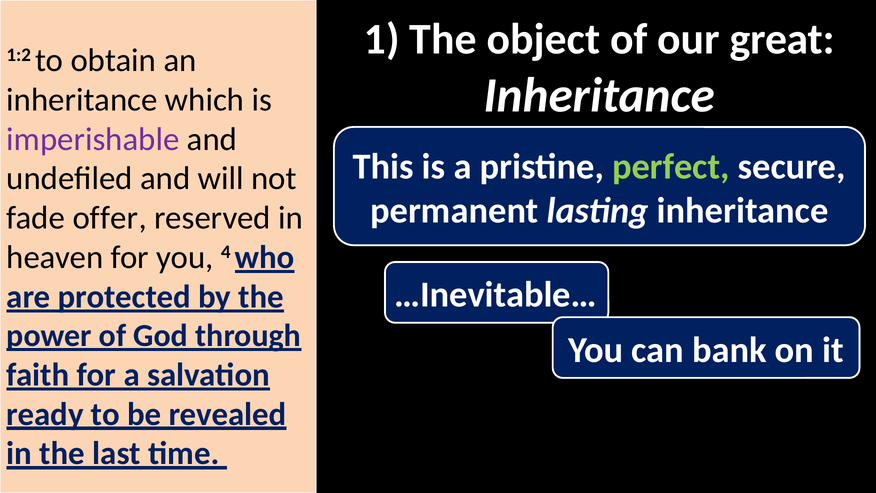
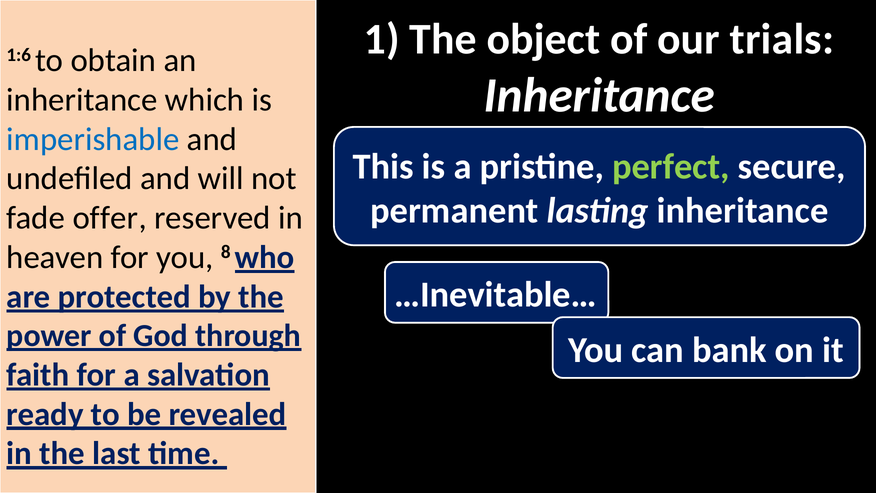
great: great -> trials (782, 39)
1:2: 1:2 -> 1:6 (19, 55)
imperishable colour: purple -> blue (93, 139)
4: 4 -> 8 (226, 252)
